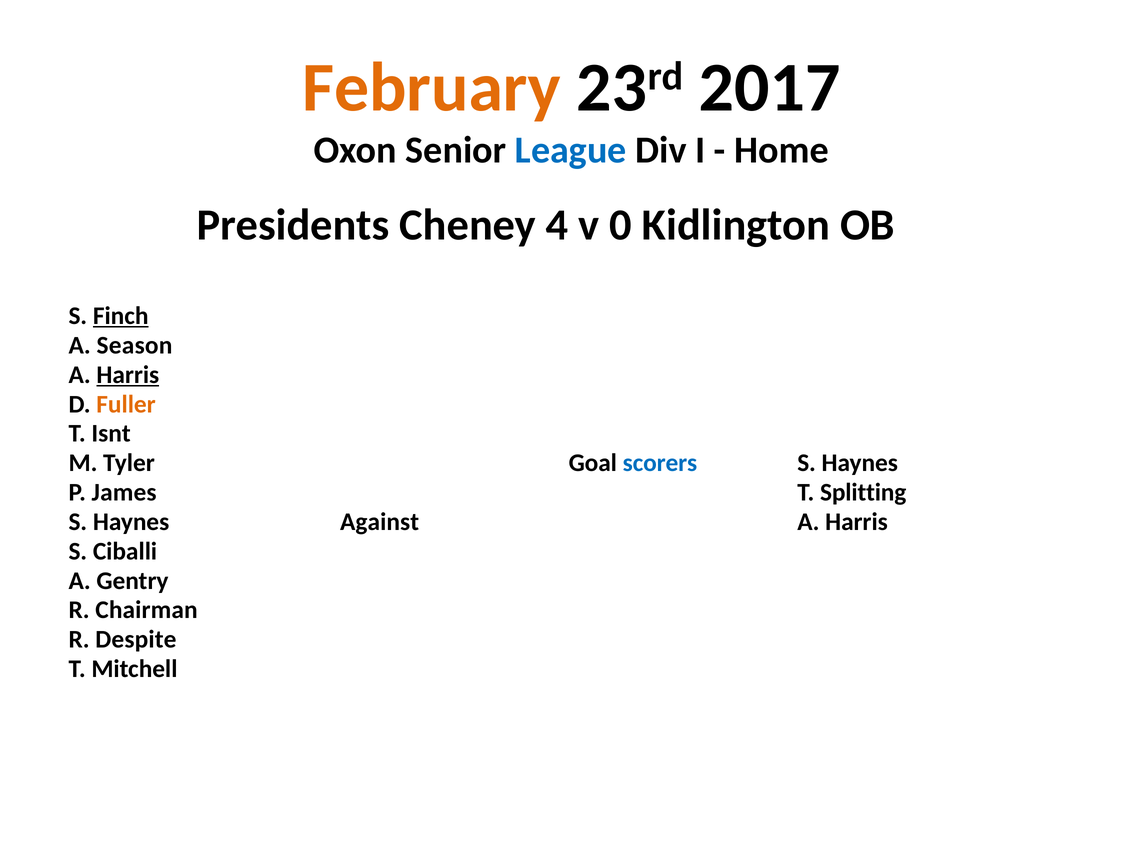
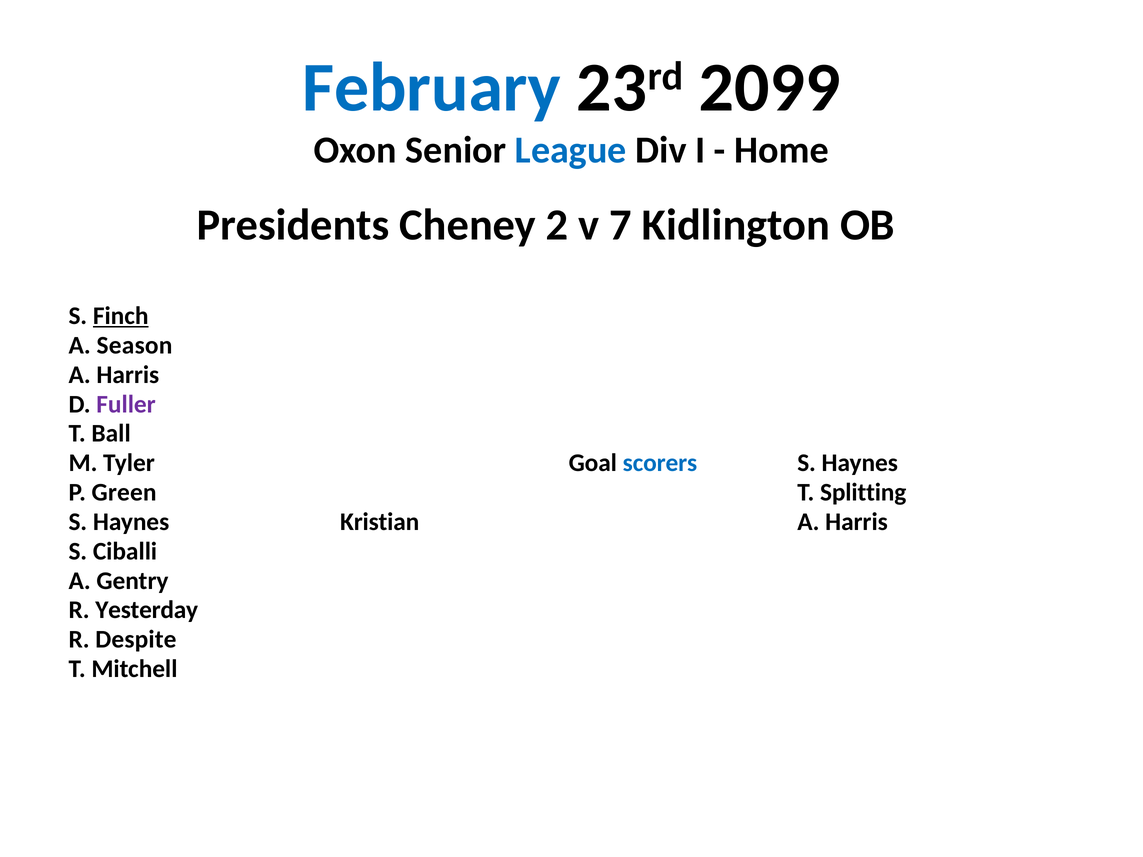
February colour: orange -> blue (431, 88)
2017: 2017 -> 2099 (770, 88)
4: 4 -> 2 (557, 225)
0: 0 -> 7 (621, 225)
Harris underline: present -> none (128, 375)
Fuller colour: orange -> purple (126, 404)
Isnt: Isnt -> Ball (111, 434)
James: James -> Green (124, 493)
Against: Against -> Kristian (380, 522)
Chairman: Chairman -> Yesterday (147, 610)
